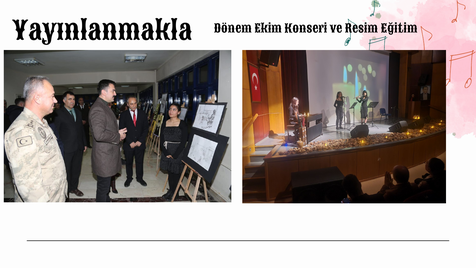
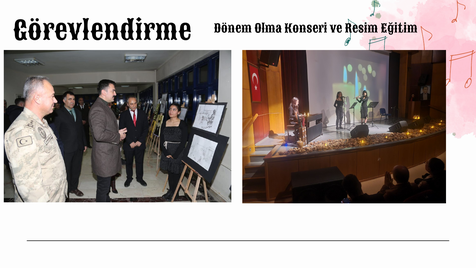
Yayınlanmakla: Yayınlanmakla -> Görevlendirme (102, 31)
Ekim: Ekim -> Olma (268, 29)
